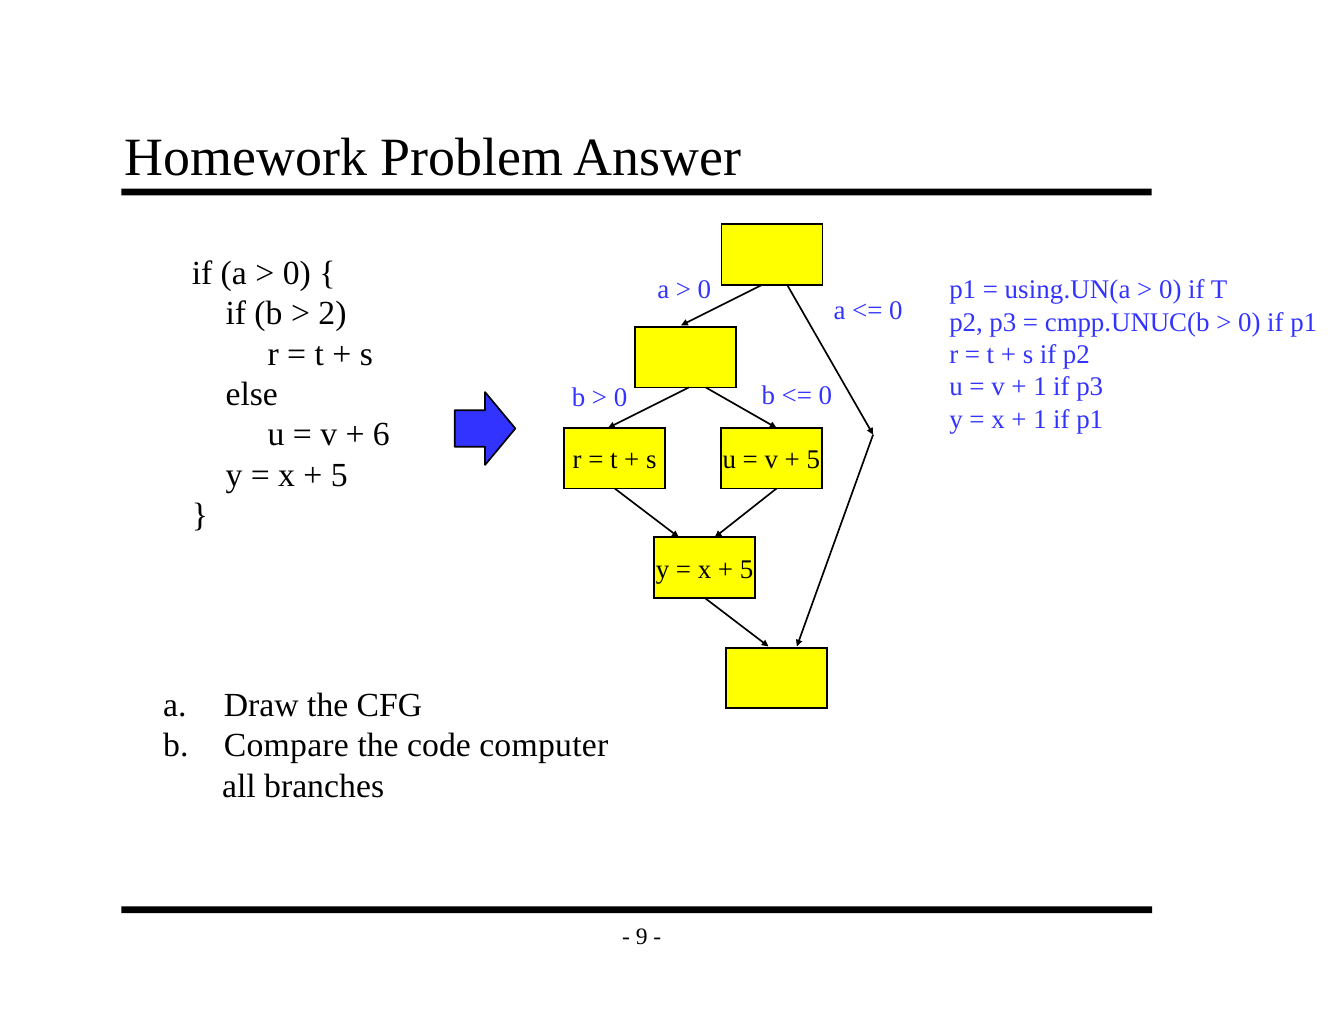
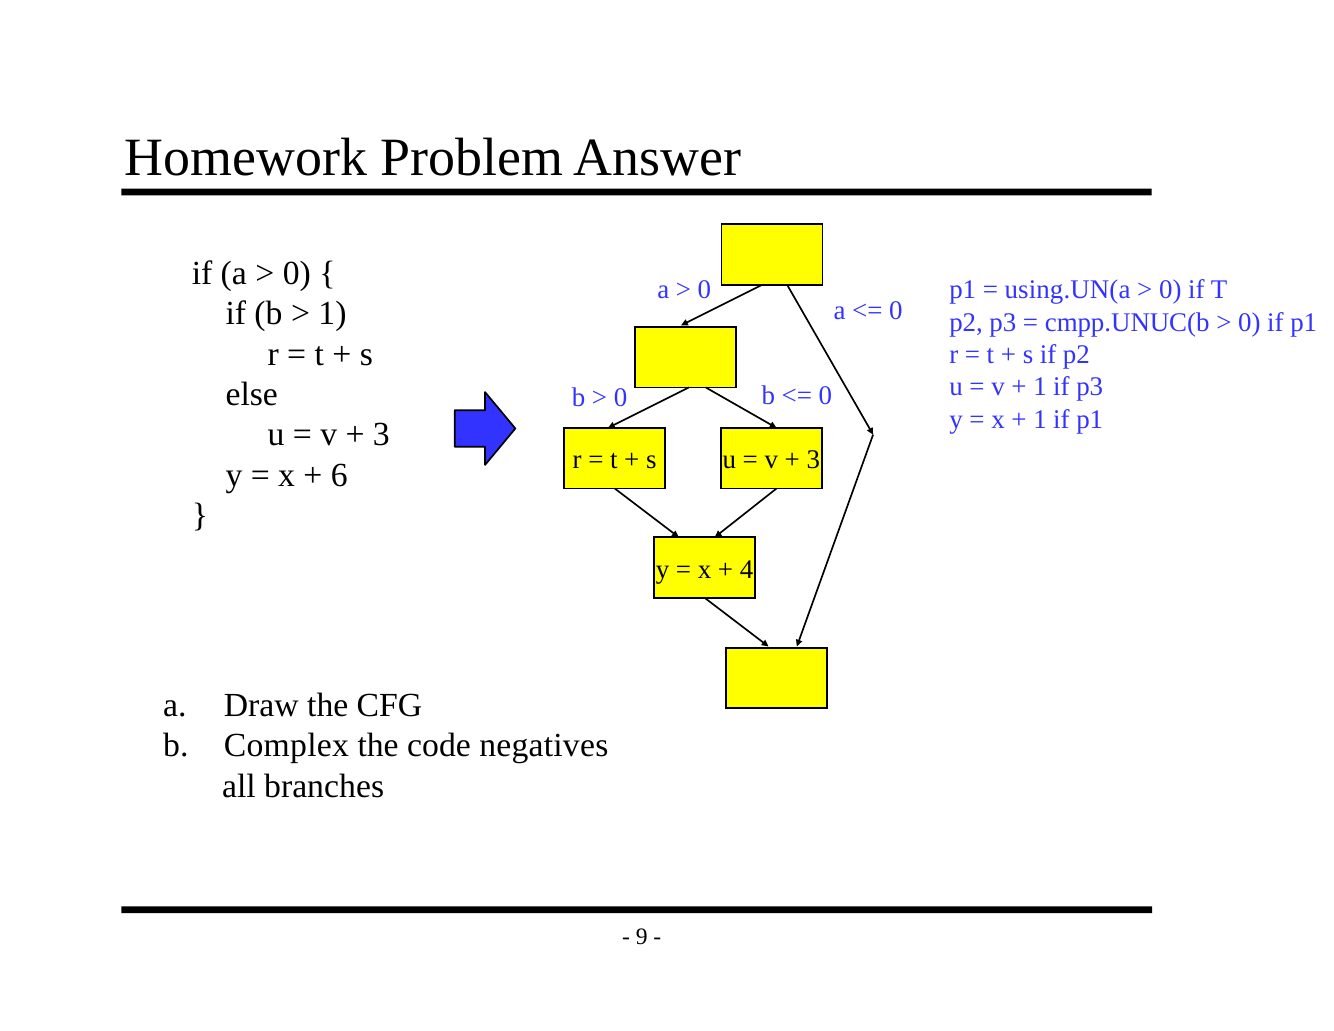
2: 2 -> 1 (333, 313)
6: 6 -> 3 (381, 435)
5: 5 -> 3 (813, 460)
5: 5 -> 6 (339, 475)
5: 5 -> 4 (747, 569)
Compare: Compare -> Complex (286, 746)
computer: computer -> negatives (544, 746)
